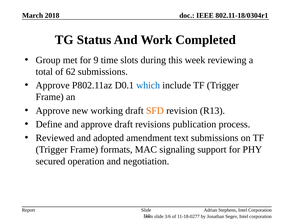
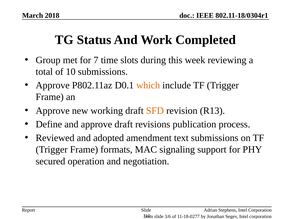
9: 9 -> 7 (96, 60)
62: 62 -> 10 (71, 71)
which colour: blue -> orange (148, 85)
